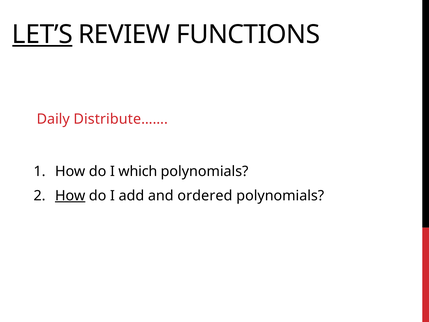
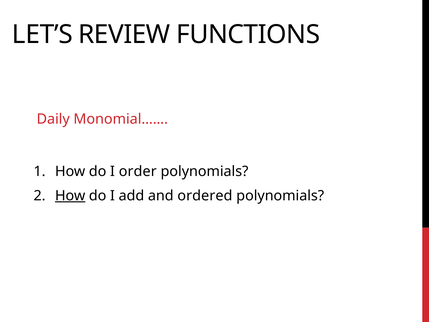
LET’S underline: present -> none (42, 35)
Distribute……: Distribute…… -> Monomial…… (121, 119)
which: which -> order (138, 171)
